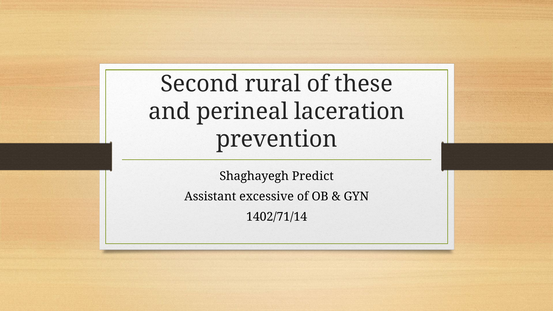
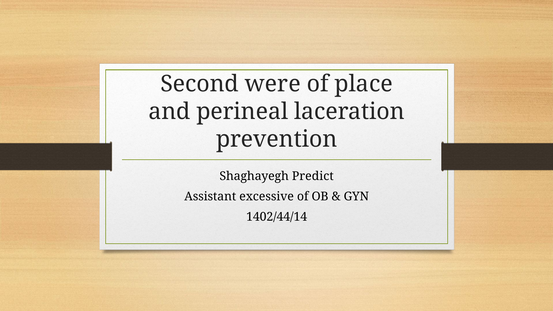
rural: rural -> were (273, 84)
these: these -> place (364, 84)
1402/71/14: 1402/71/14 -> 1402/44/14 (277, 217)
